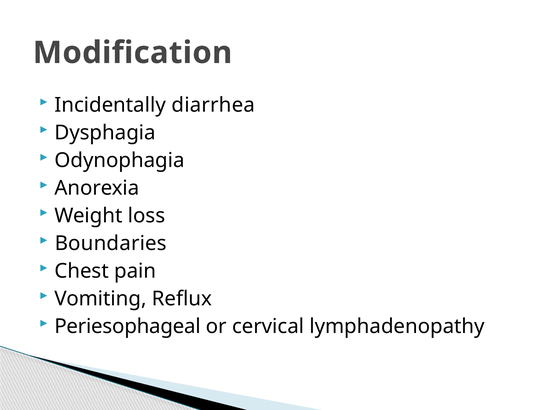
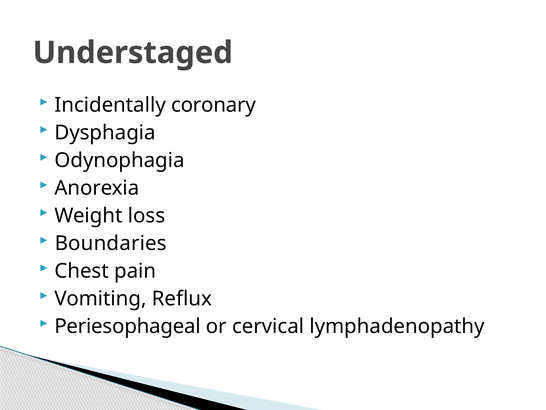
Modification: Modification -> Understaged (133, 53)
diarrhea: diarrhea -> coronary (213, 105)
